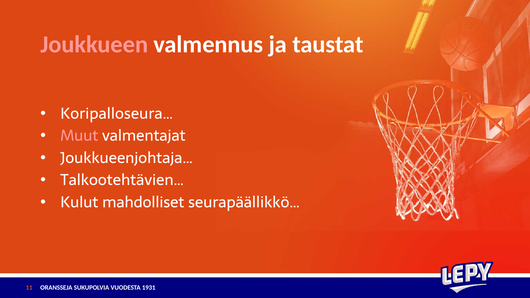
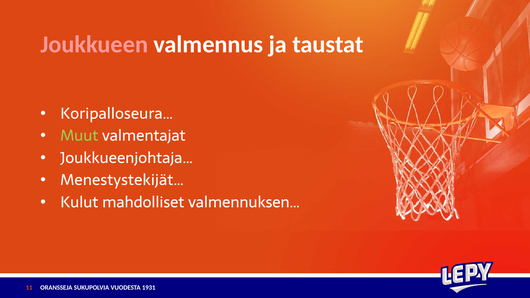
Muut colour: pink -> light green (79, 136)
Talkootehtävien…: Talkootehtävien… -> Menestystekijät… (122, 180)
seurapäällikkö…: seurapäällikkö… -> valmennuksen… (244, 202)
